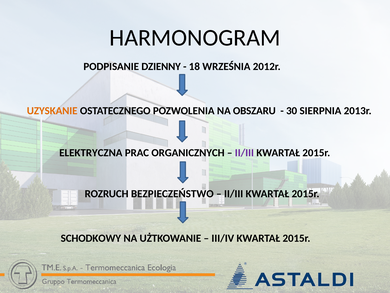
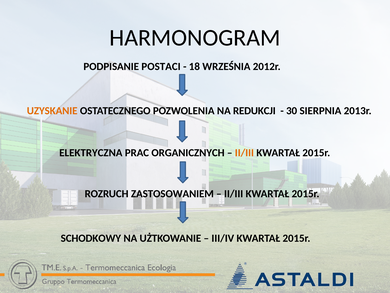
DZIENNY: DZIENNY -> POSTACI (161, 66)
OBSZARU: OBSZARU -> REDUKCJI (254, 111)
II/III colour: purple -> orange (244, 152)
BEZPIECZEŃSTWO: BEZPIECZEŃSTWO -> ZASTOSOWANIEM (172, 193)
